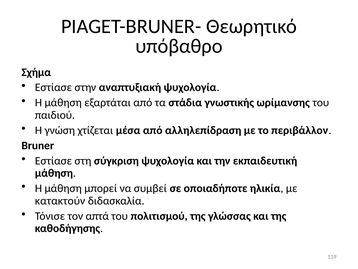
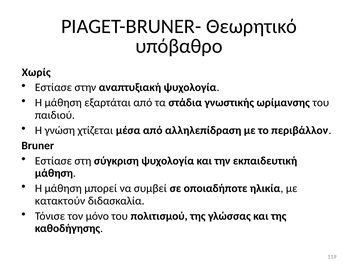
Σχήμα: Σχήμα -> Χωρίς (36, 72)
απτά: απτά -> μόνο (97, 216)
